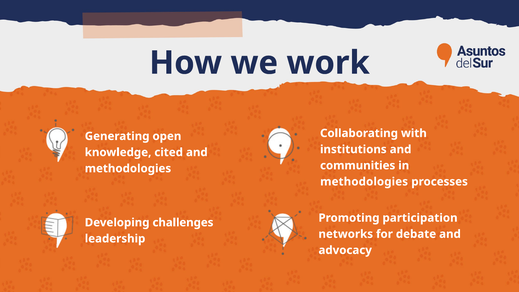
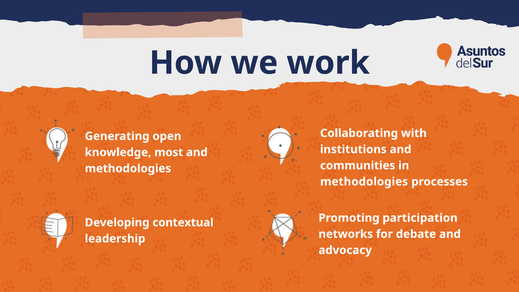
cited: cited -> most (169, 152)
challenges: challenges -> contextual (183, 222)
